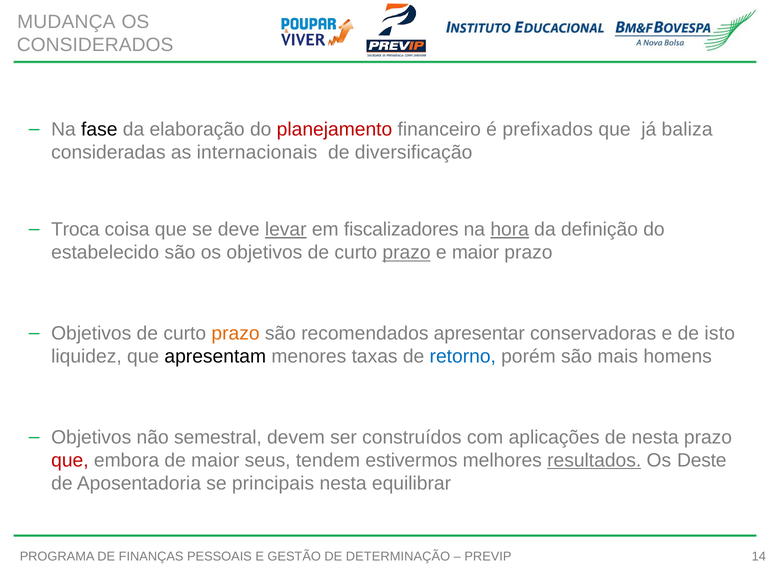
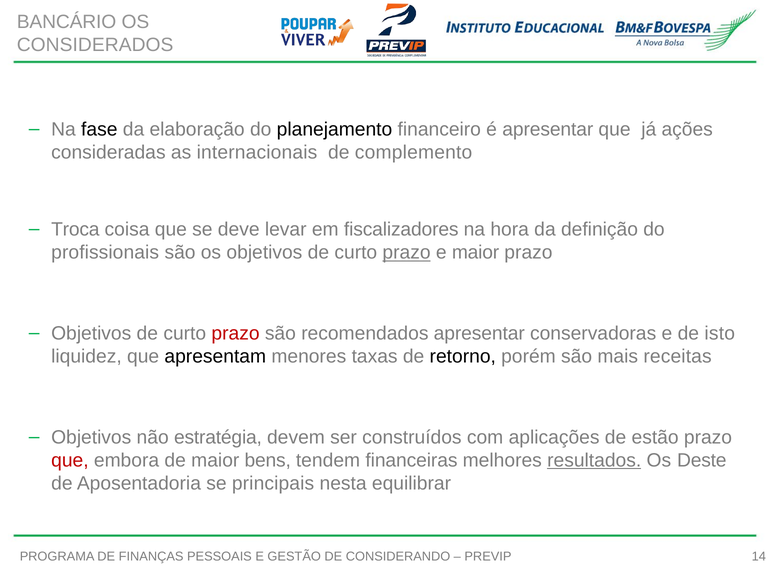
MUDANÇA: MUDANÇA -> BANCÁRIO (67, 22)
planejamento colour: red -> black (334, 130)
é prefixados: prefixados -> apresentar (548, 130)
baliza: baliza -> ações (687, 130)
diversificação: diversificação -> complemento (414, 153)
levar underline: present -> none (286, 230)
hora underline: present -> none (510, 230)
estabelecido: estabelecido -> profissionais (105, 253)
prazo colour: orange -> red (236, 334)
retorno colour: blue -> black (463, 357)
homens: homens -> receitas (678, 357)
semestral: semestral -> estratégia (218, 438)
de nesta: nesta -> estão (655, 438)
seus: seus -> bens (268, 461)
estivermos: estivermos -> financeiras (411, 461)
DETERMINAÇÃO: DETERMINAÇÃO -> CONSIDERANDO (398, 557)
